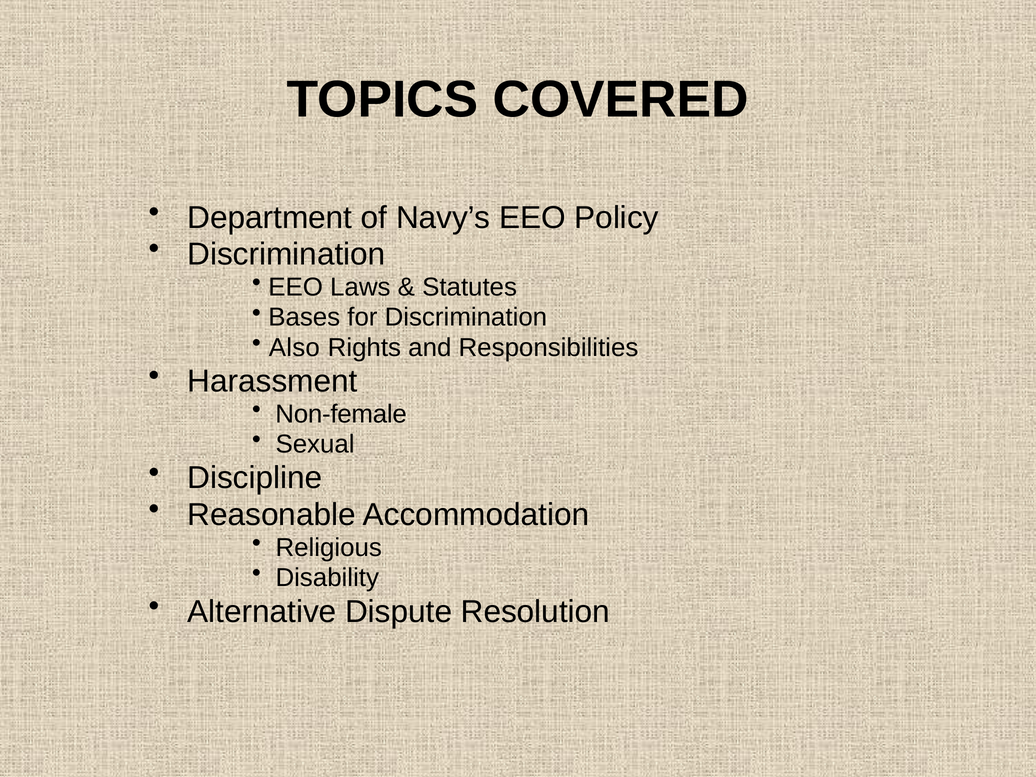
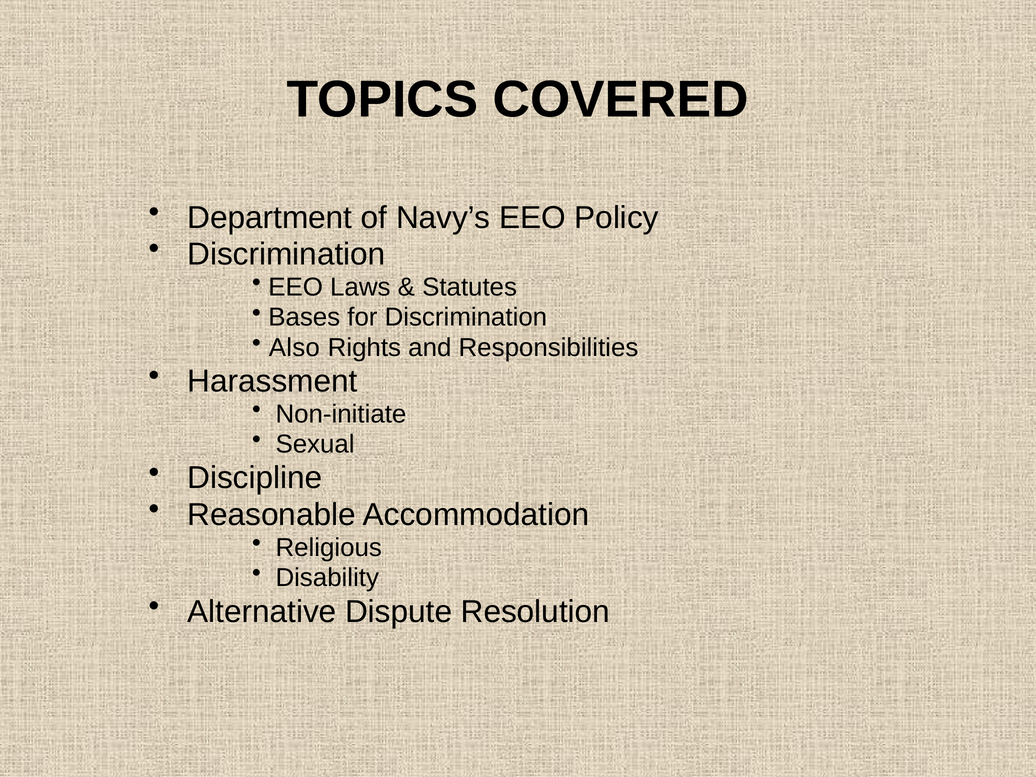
Non-female: Non-female -> Non-initiate (341, 414)
